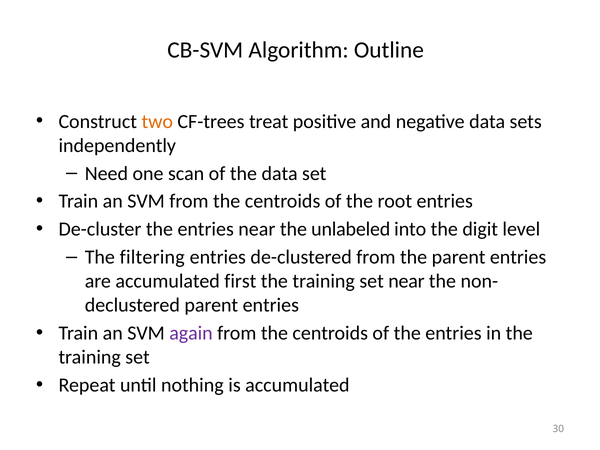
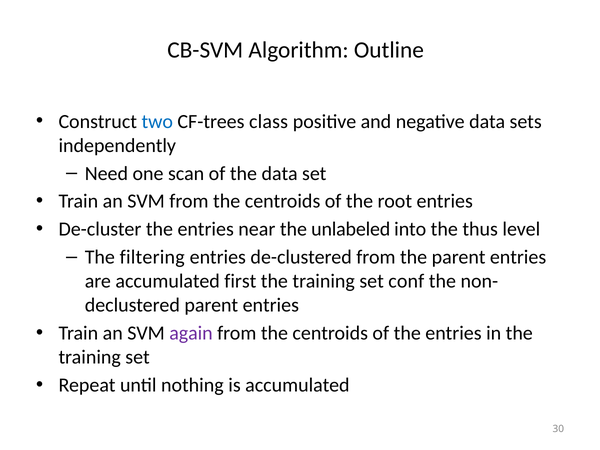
two colour: orange -> blue (157, 121)
treat: treat -> class (269, 121)
digit: digit -> thus (480, 229)
set near: near -> conf (406, 281)
